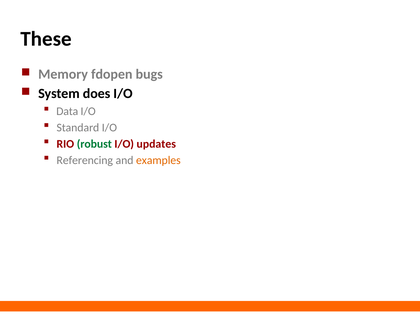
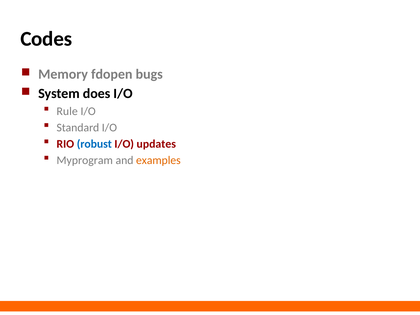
These: These -> Codes (46, 39)
Data: Data -> Rule (67, 111)
robust colour: green -> blue (94, 144)
Referencing: Referencing -> Myprogram (85, 160)
